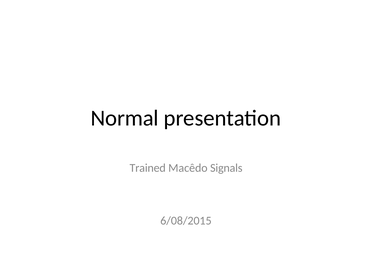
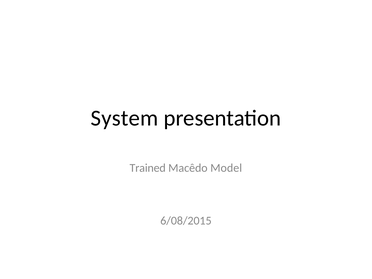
Normal: Normal -> System (125, 118)
Signals: Signals -> Model (226, 168)
